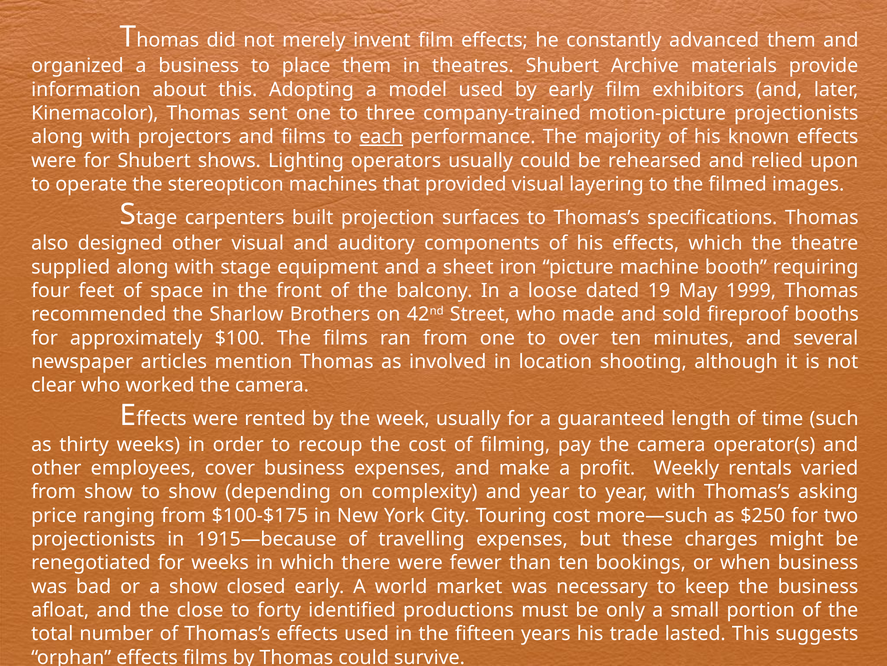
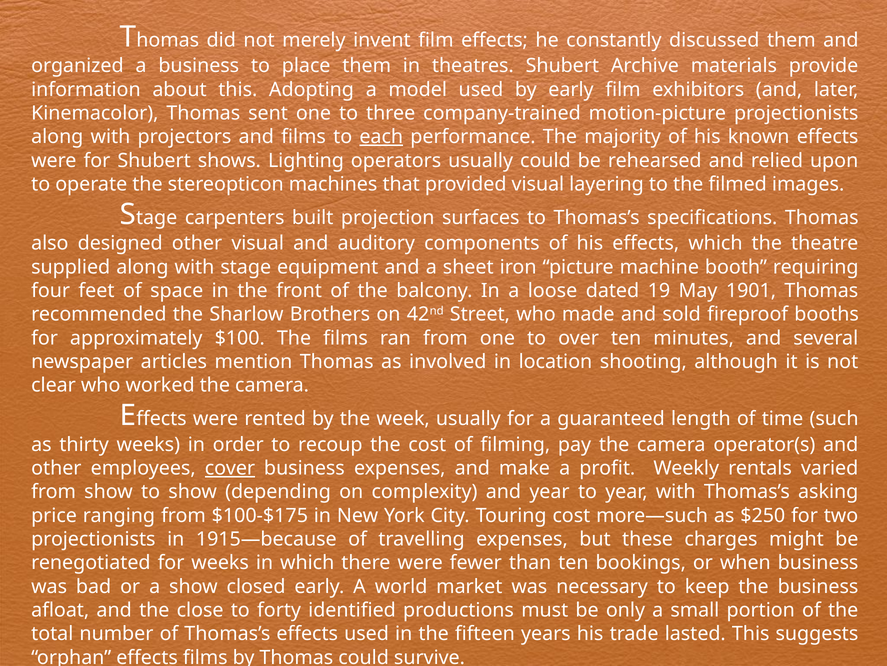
advanced: advanced -> discussed (714, 40)
1999: 1999 -> 1901 (751, 290)
cover underline: none -> present (230, 468)
